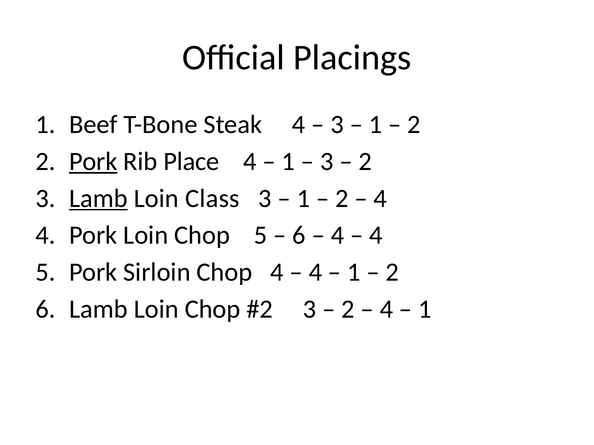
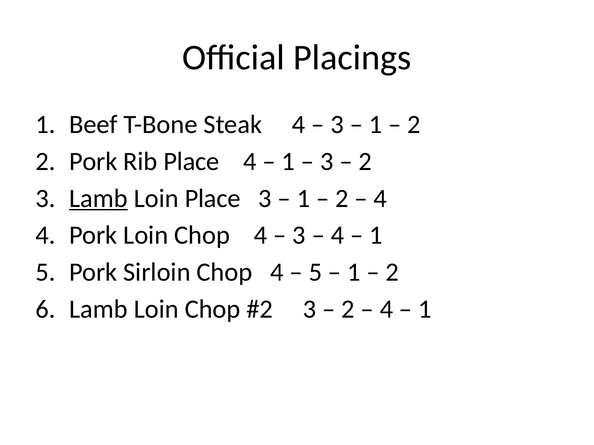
Pork underline: present -> none (93, 162)
Loin Class: Class -> Place (213, 199)
Loin Chop 5: 5 -> 4 (261, 236)
6: 6 -> 3 (299, 236)
4: 4 -> 1 (376, 236)
4: 4 -> 5 (315, 273)
